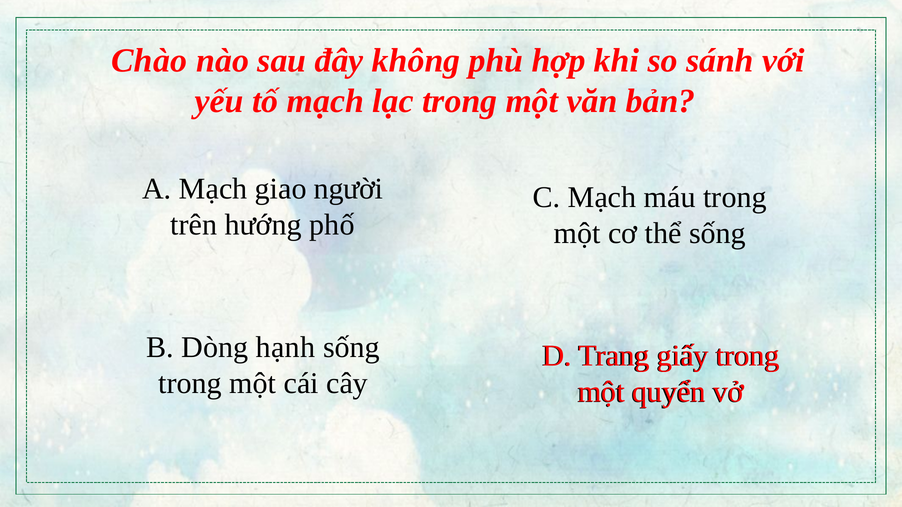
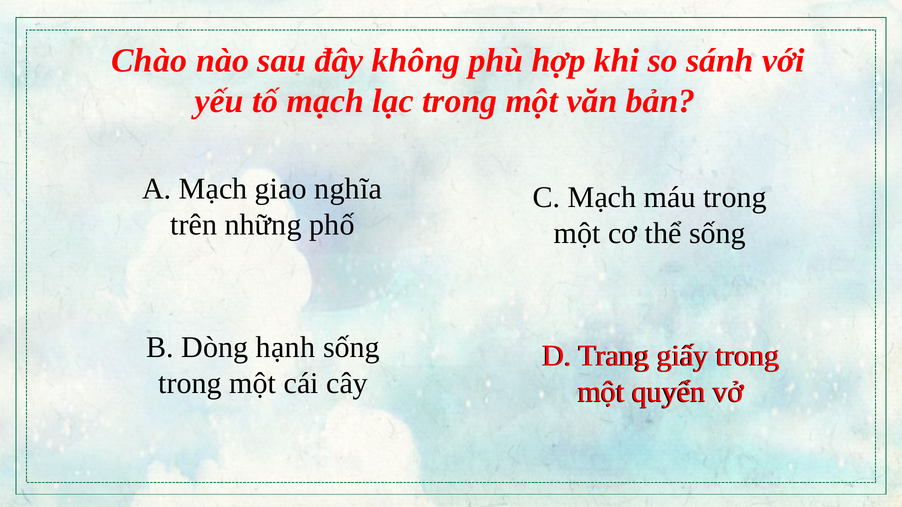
người: người -> nghĩa (348, 189)
hướng: hướng -> những (263, 225)
